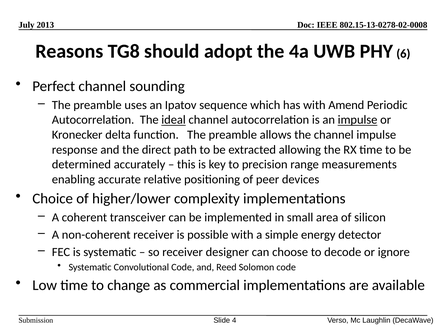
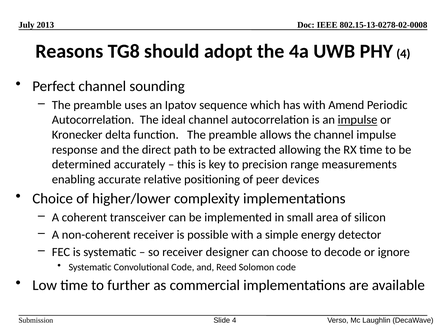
PHY 6: 6 -> 4 (403, 54)
ideal underline: present -> none (174, 120)
change: change -> further (129, 286)
